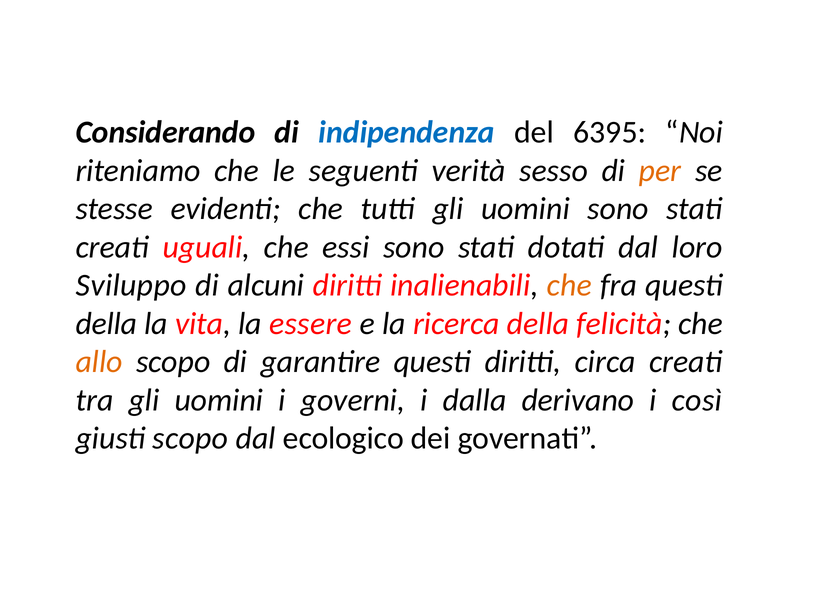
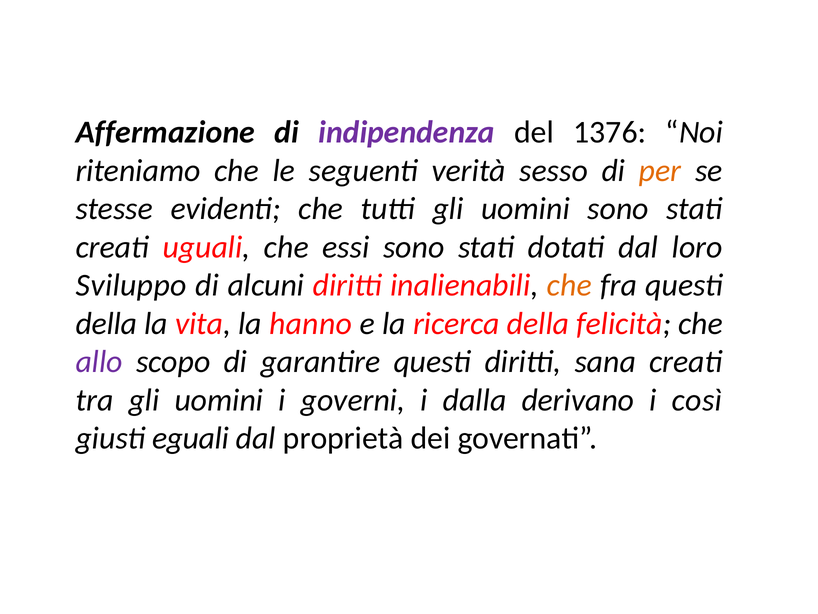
Considerando: Considerando -> Affermazione (165, 132)
indipendenza colour: blue -> purple (406, 132)
6395: 6395 -> 1376 (610, 132)
essere: essere -> hanno (311, 323)
allo colour: orange -> purple (99, 362)
circa: circa -> sana (605, 362)
giusti scopo: scopo -> eguali (191, 438)
ecologico: ecologico -> proprietà (343, 438)
